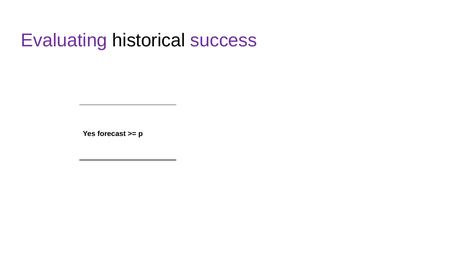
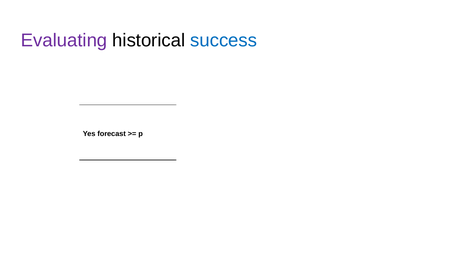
success colour: purple -> blue (224, 40)
